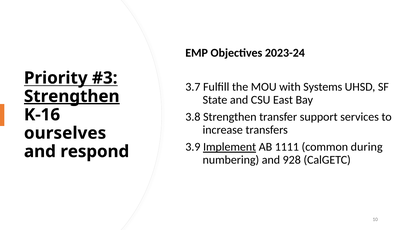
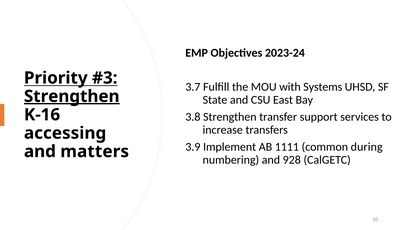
ourselves: ourselves -> accessing (65, 133)
Implement underline: present -> none (230, 147)
respond: respond -> matters (95, 152)
